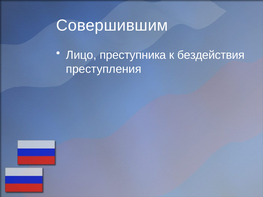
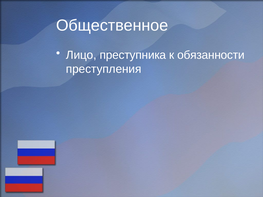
Совершившим: Совершившим -> Общественное (112, 25)
бездействия: бездействия -> обязанности (211, 55)
